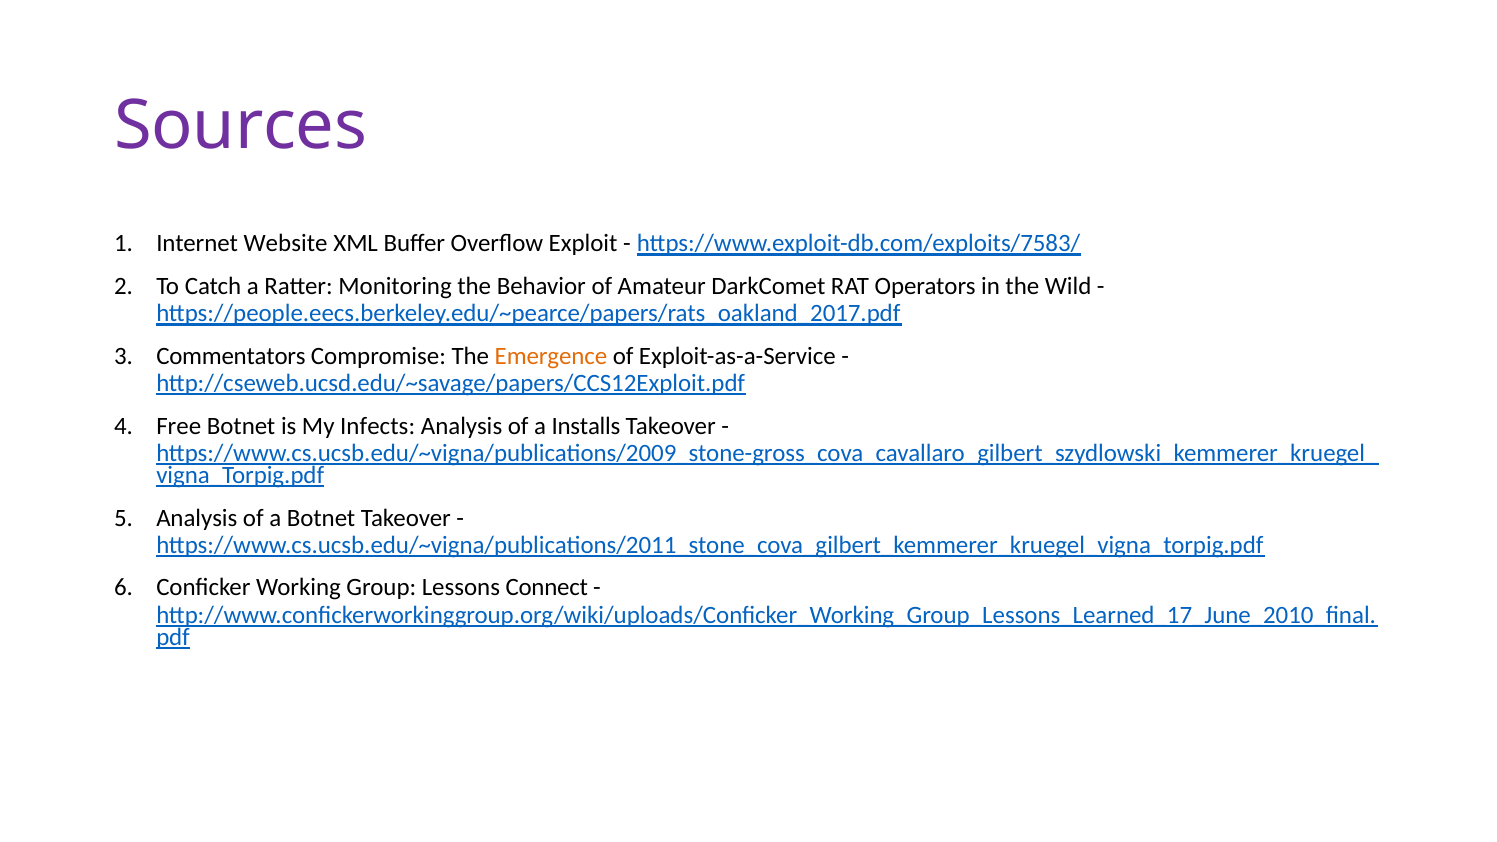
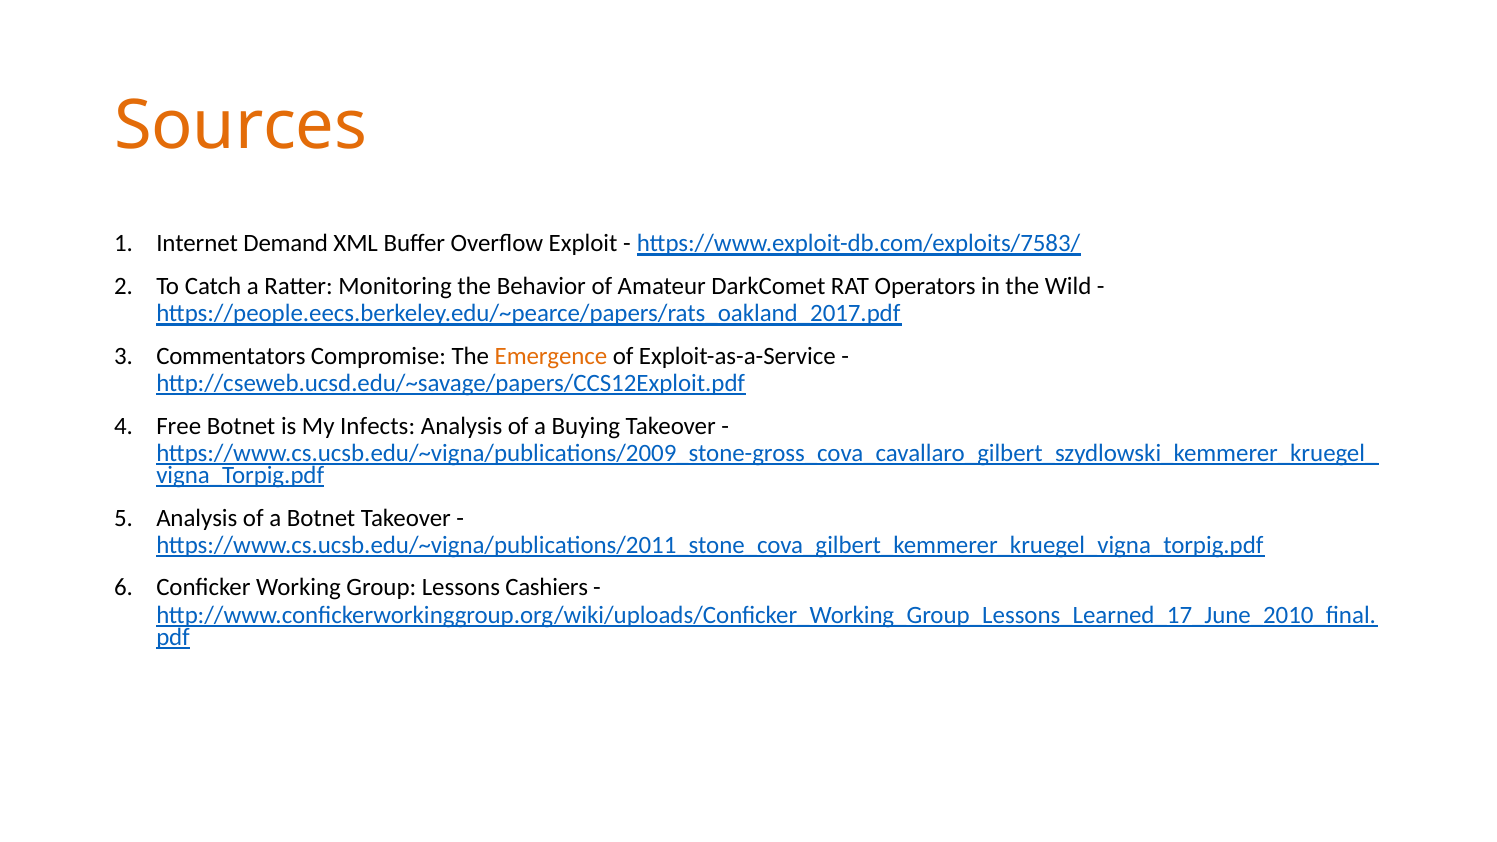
Sources colour: purple -> orange (241, 126)
Website: Website -> Demand (286, 244)
Installs: Installs -> Buying (586, 426)
Connect: Connect -> Cashiers (547, 588)
